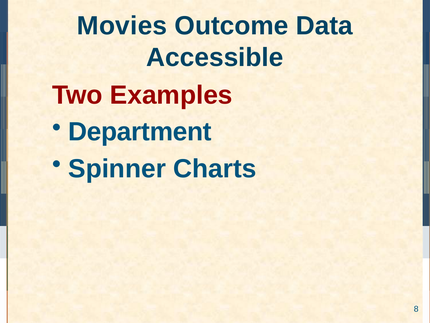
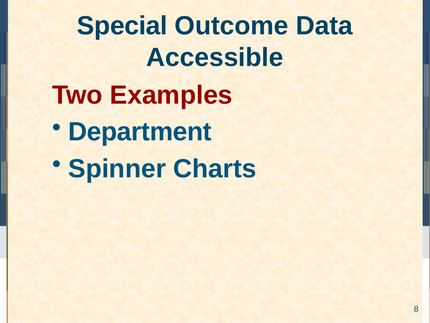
Movies: Movies -> Special (122, 26)
